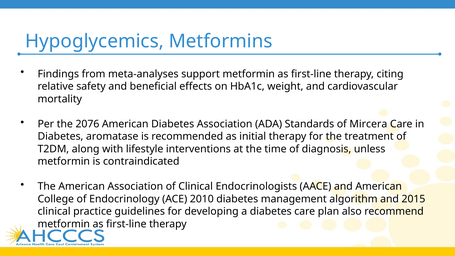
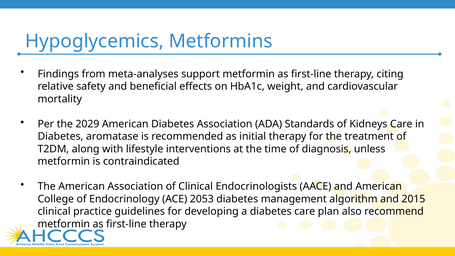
2076: 2076 -> 2029 (87, 124)
Mircera: Mircera -> Kidneys (368, 124)
2010: 2010 -> 2053 (202, 199)
